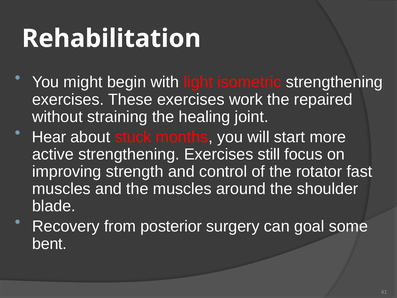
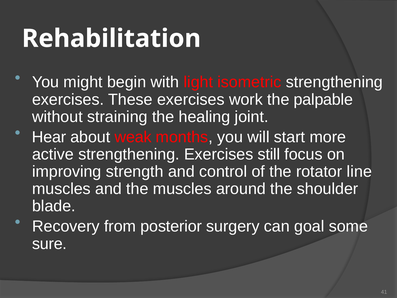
repaired: repaired -> palpable (323, 99)
stuck: stuck -> weak (133, 137)
fast: fast -> line (359, 171)
bent: bent -> sure (49, 244)
